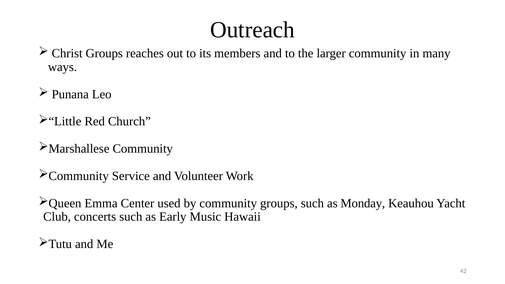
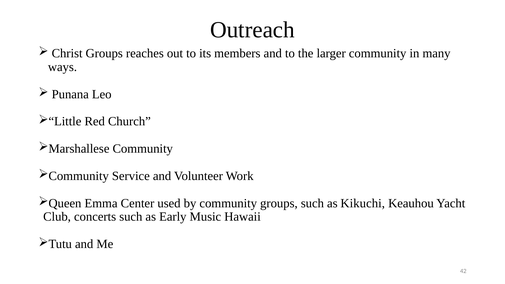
Monday: Monday -> Kikuchi (363, 203)
